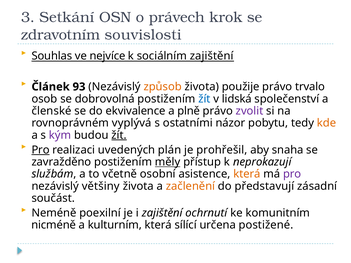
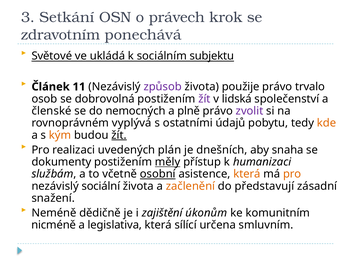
souvislosti: souvislosti -> ponechává (143, 35)
Souhlas: Souhlas -> Světové (52, 56)
nejvíce: nejvíce -> ukládá (107, 56)
sociálním zajištění: zajištění -> subjektu (212, 56)
93: 93 -> 11 (79, 87)
způsob colour: orange -> purple (163, 87)
žít colour: blue -> purple (204, 99)
ekvivalence: ekvivalence -> nemocných (136, 111)
názor: názor -> údajů (230, 123)
kým colour: purple -> orange (60, 135)
Pro underline: present -> none (41, 150)
prohřešil: prohřešil -> dnešních (222, 150)
zavražděno: zavražděno -> dokumenty (61, 162)
neprokazují: neprokazují -> humanizaci (262, 162)
osobní underline: none -> present (158, 174)
pro colour: purple -> orange (292, 174)
většiny: většiny -> sociální (101, 186)
součást: součást -> snažení (53, 198)
poexilní: poexilní -> dědičně (100, 213)
ochrnutí: ochrnutí -> úkonům (206, 213)
kulturním: kulturním -> legislativa (115, 225)
postižené: postižené -> smluvním (266, 225)
